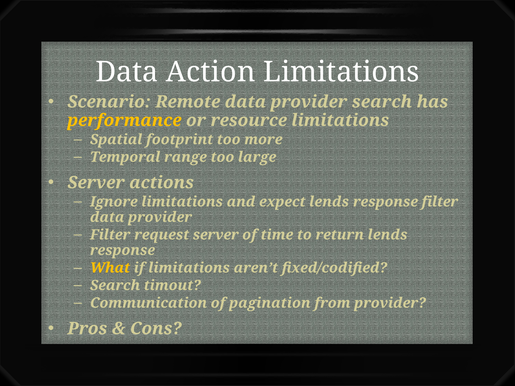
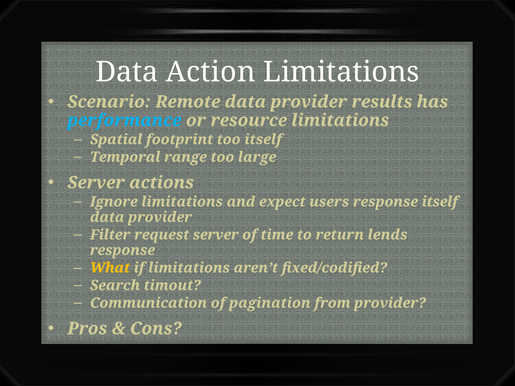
provider search: search -> results (382, 102)
performance colour: yellow -> light blue (124, 120)
too more: more -> itself (263, 140)
expect lends: lends -> users (329, 202)
response filter: filter -> itself (440, 202)
